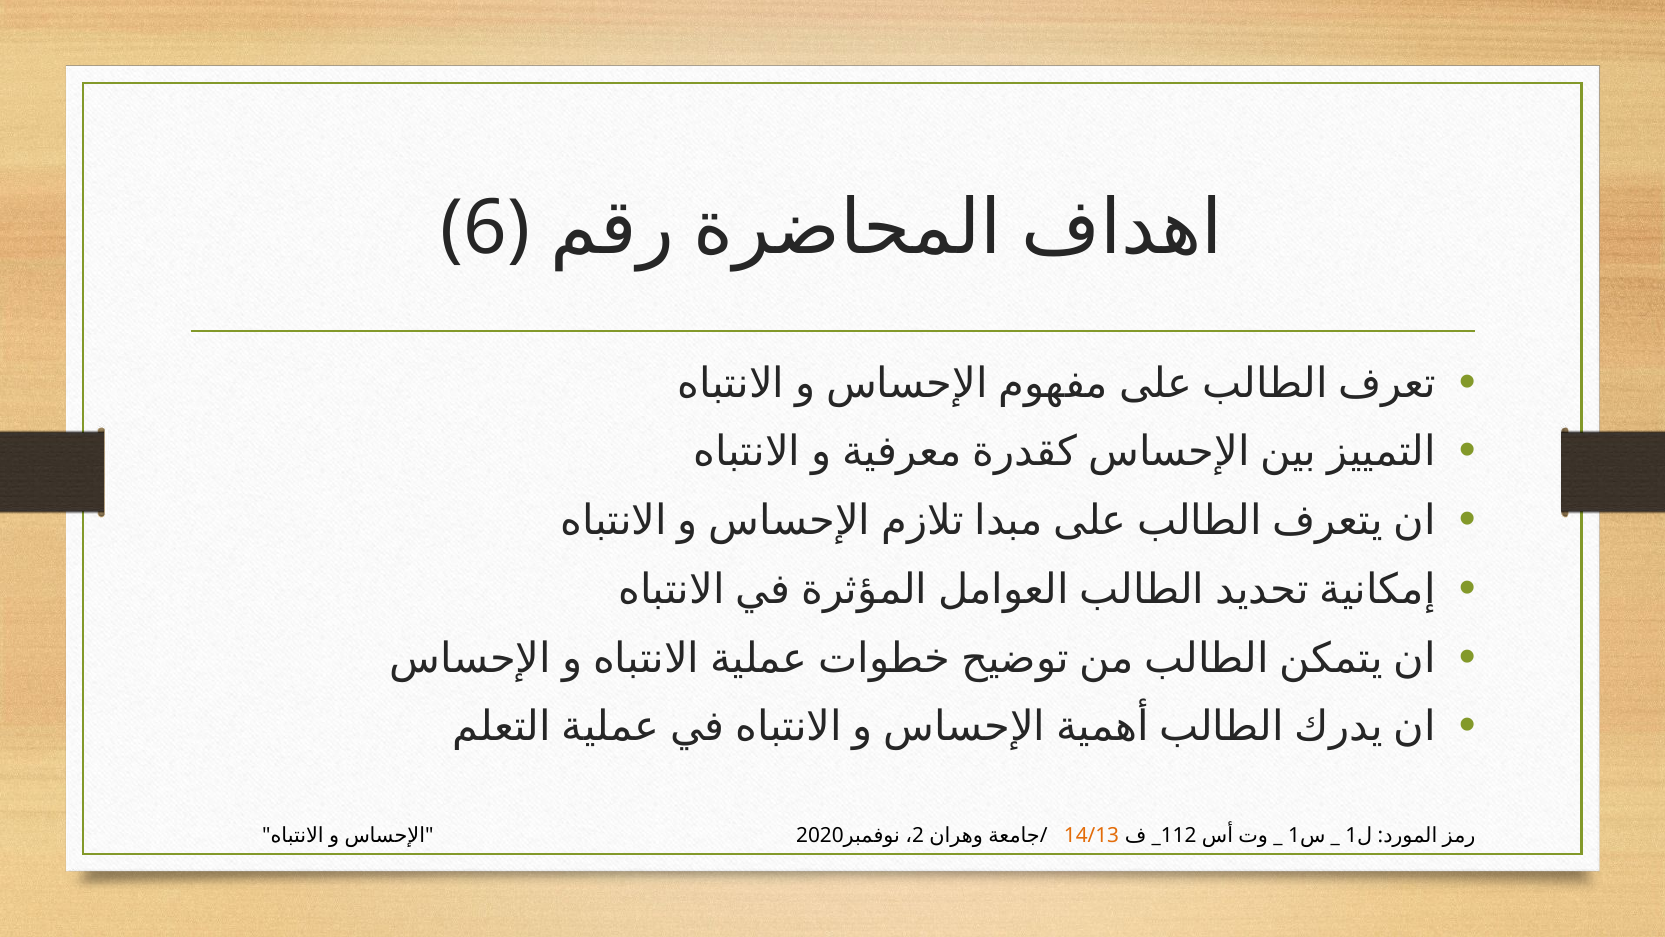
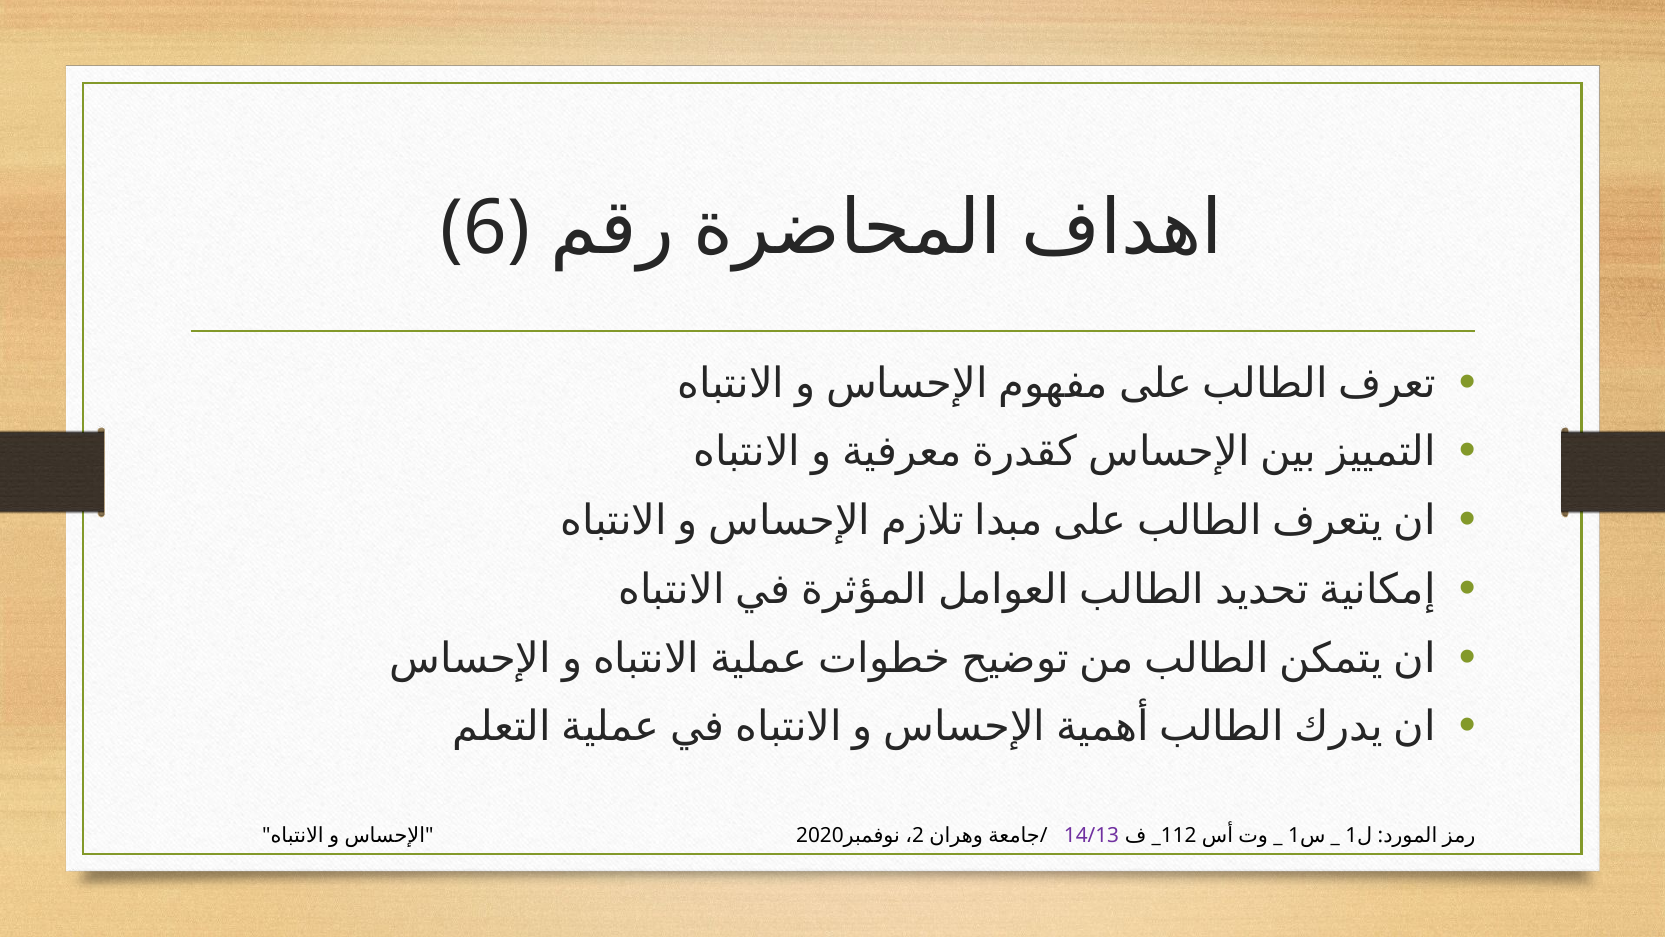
14/13 colour: orange -> purple (1091, 836)
